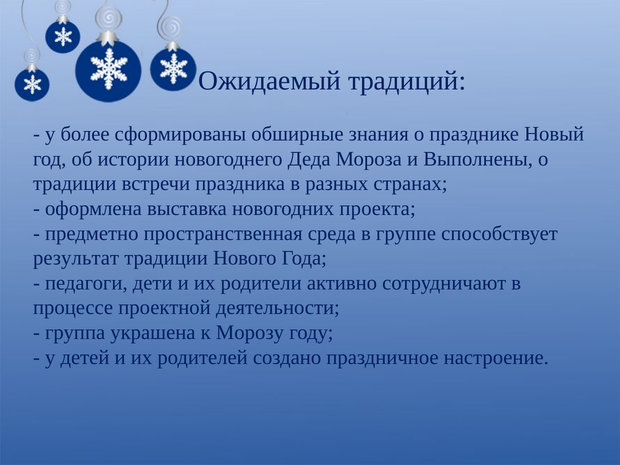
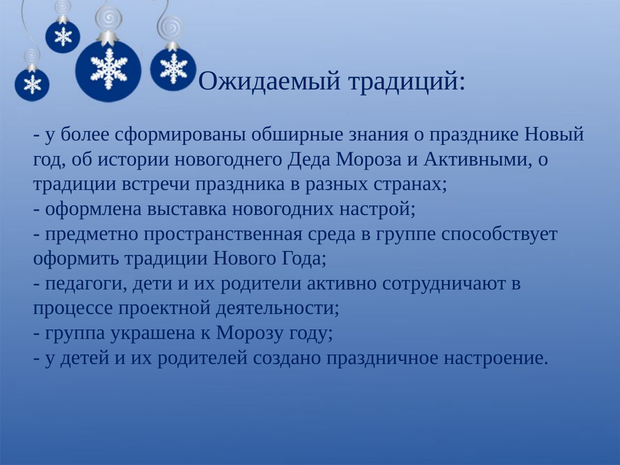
Выполнены: Выполнены -> Активными (478, 159)
проекта: проекта -> настрой (378, 208)
результат: результат -> оформить (76, 258)
